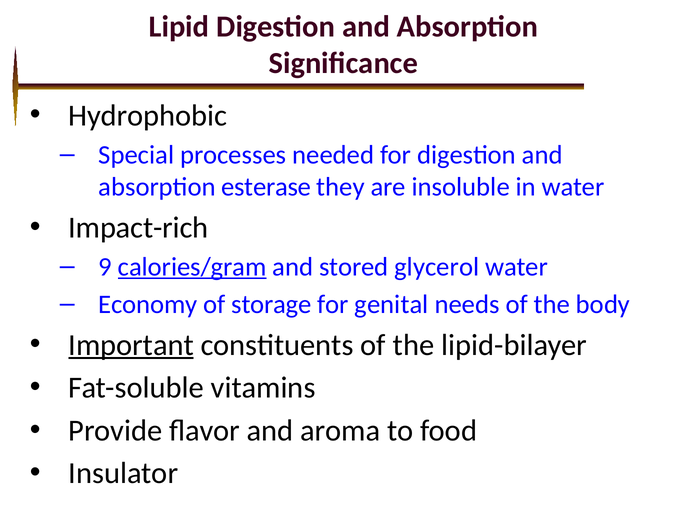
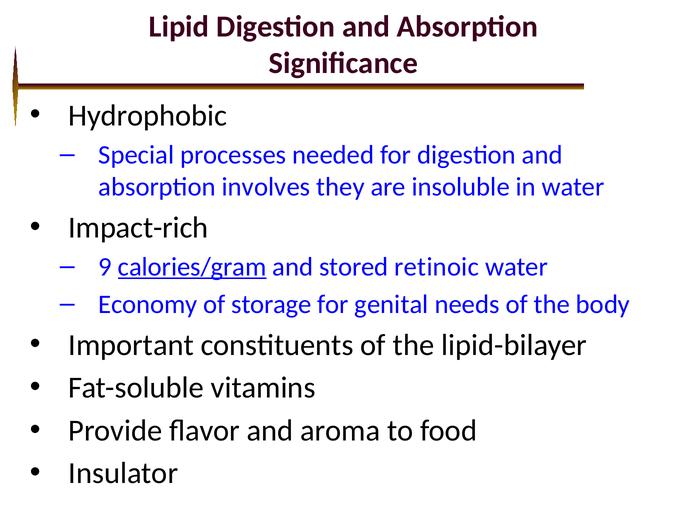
esterase: esterase -> involves (266, 187)
glycerol: glycerol -> retinoic (437, 267)
Important underline: present -> none (131, 345)
